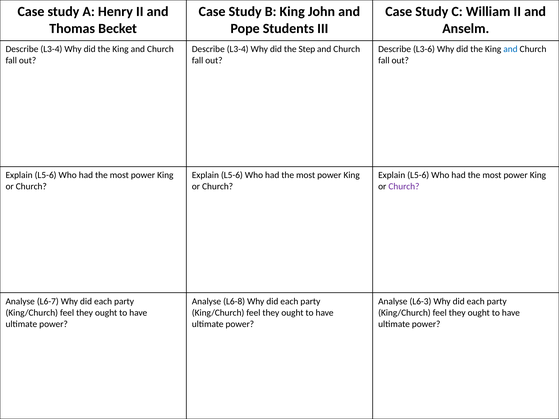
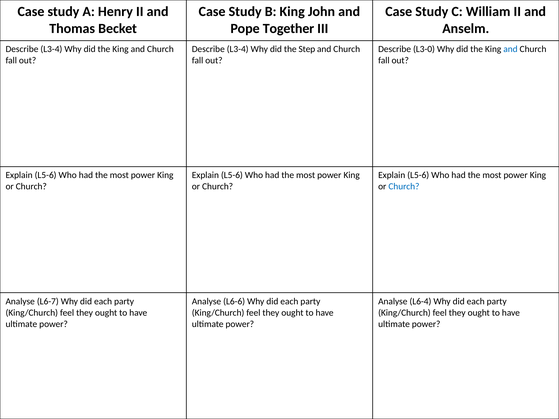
Students: Students -> Together (288, 29)
L3-6: L3-6 -> L3-0 (424, 49)
Church colour: purple -> blue (404, 187)
L6-8: L6-8 -> L6-6 (234, 302)
L6-3: L6-3 -> L6-4 (420, 302)
